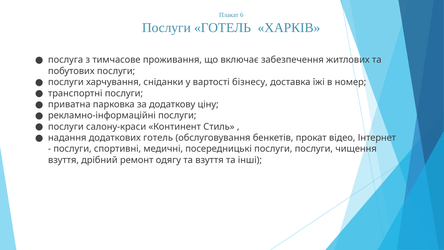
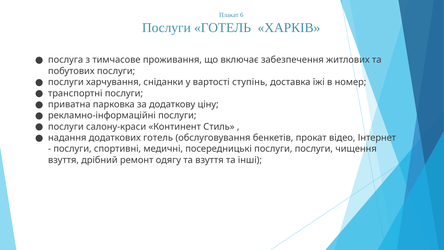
бізнесу: бізнесу -> ступінь (250, 82)
